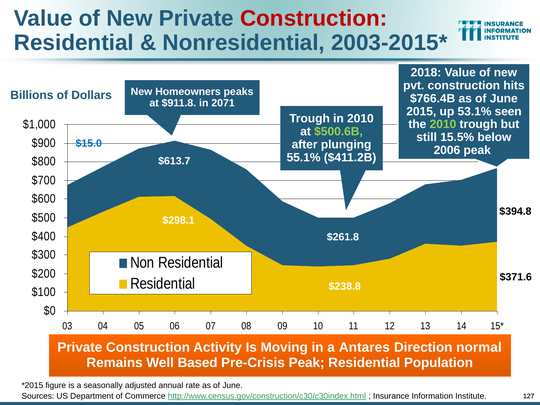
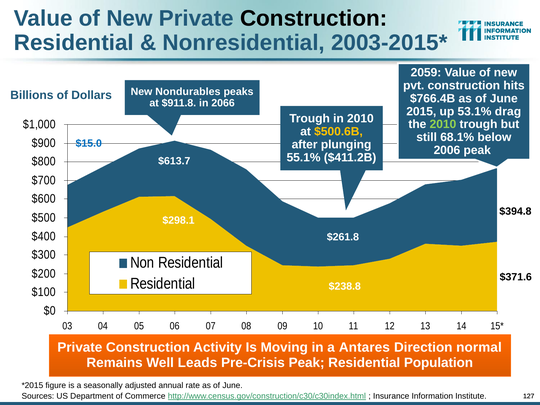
Construction colour: red -> black (314, 18)
2018: 2018 -> 2059 (426, 73)
Homeowners: Homeowners -> Nondurables (188, 92)
2071: 2071 -> 2066 (223, 103)
seen: seen -> drag (508, 111)
$500.6B colour: light green -> yellow (338, 132)
15.5%: 15.5% -> 68.1% (457, 137)
Based: Based -> Leads (197, 363)
